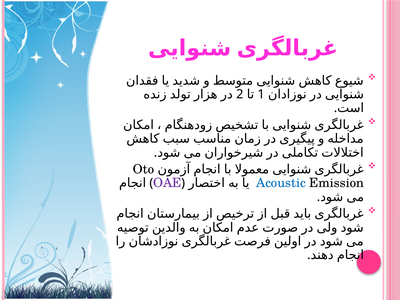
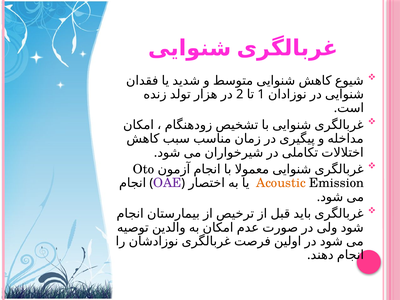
Acoustic colour: blue -> orange (281, 183)
